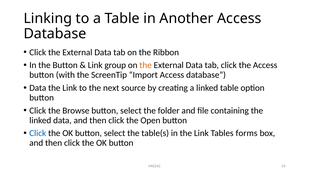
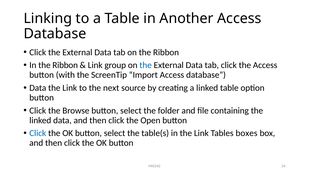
In the Button: Button -> Ribbon (65, 65)
the colour: orange -> blue (146, 65)
forms: forms -> boxes (247, 133)
